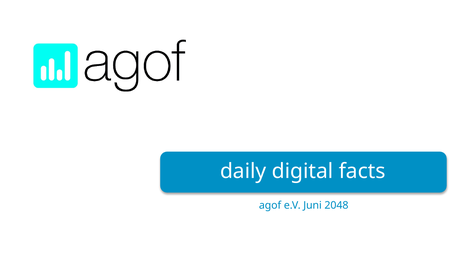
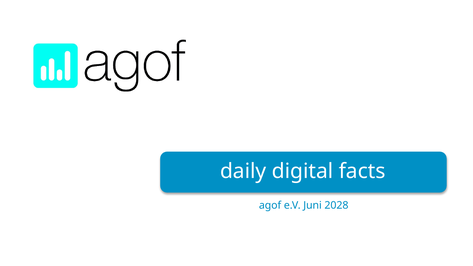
2048: 2048 -> 2028 (336, 205)
